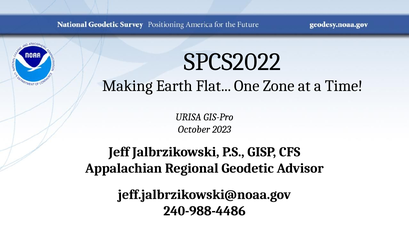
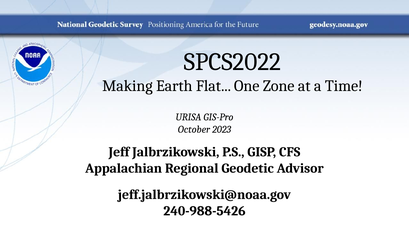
240-988-4486: 240-988-4486 -> 240-988-5426 (204, 211)
